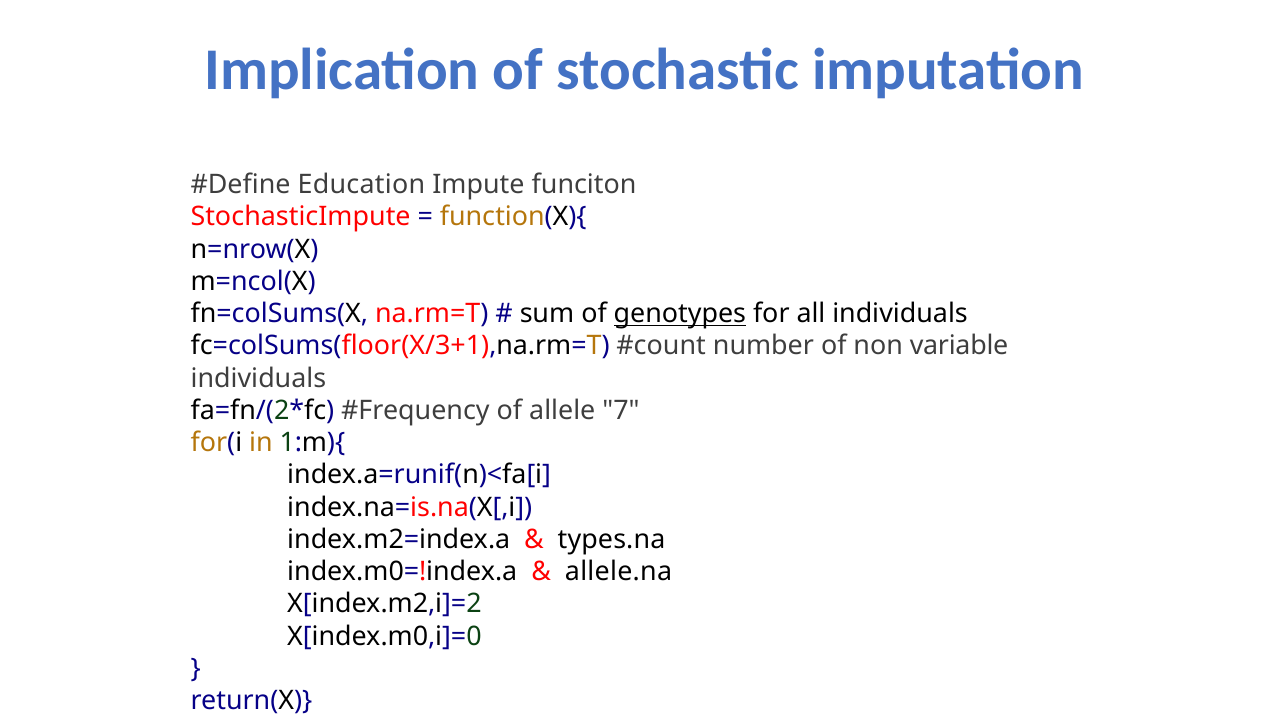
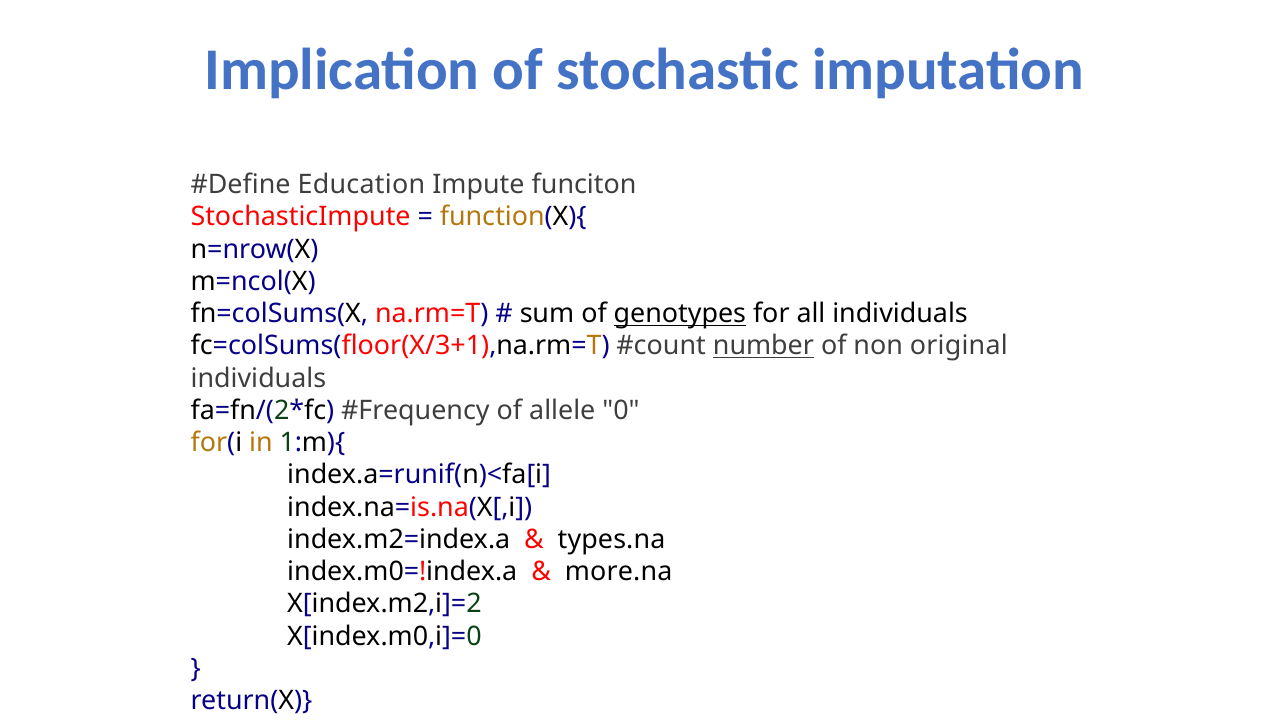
number underline: none -> present (763, 346)
variable: variable -> original (959, 346)
7: 7 -> 0 (621, 410)
allele.na: allele.na -> more.na (619, 571)
